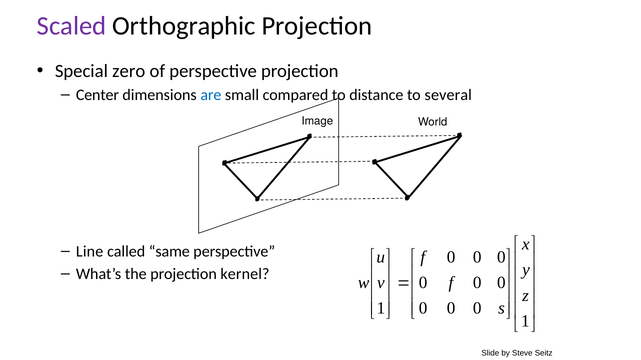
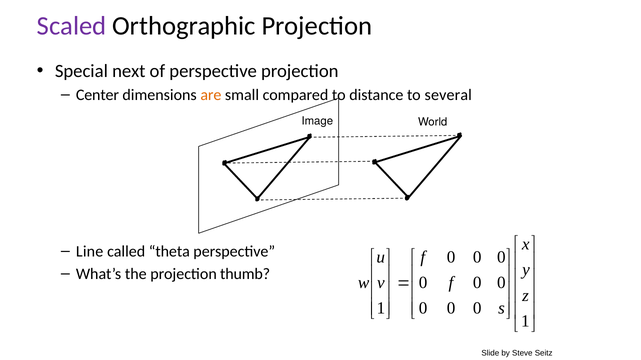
zero: zero -> next (129, 71)
are colour: blue -> orange (211, 95)
same: same -> theta (169, 252)
kernel: kernel -> thumb (245, 274)
